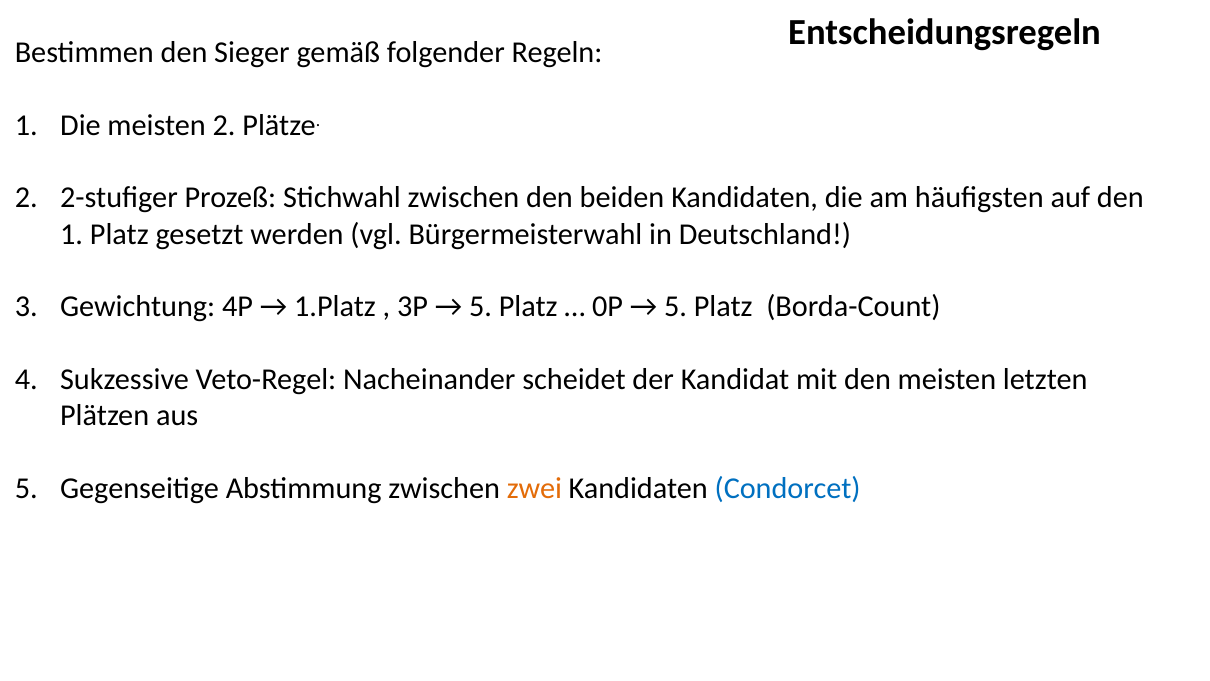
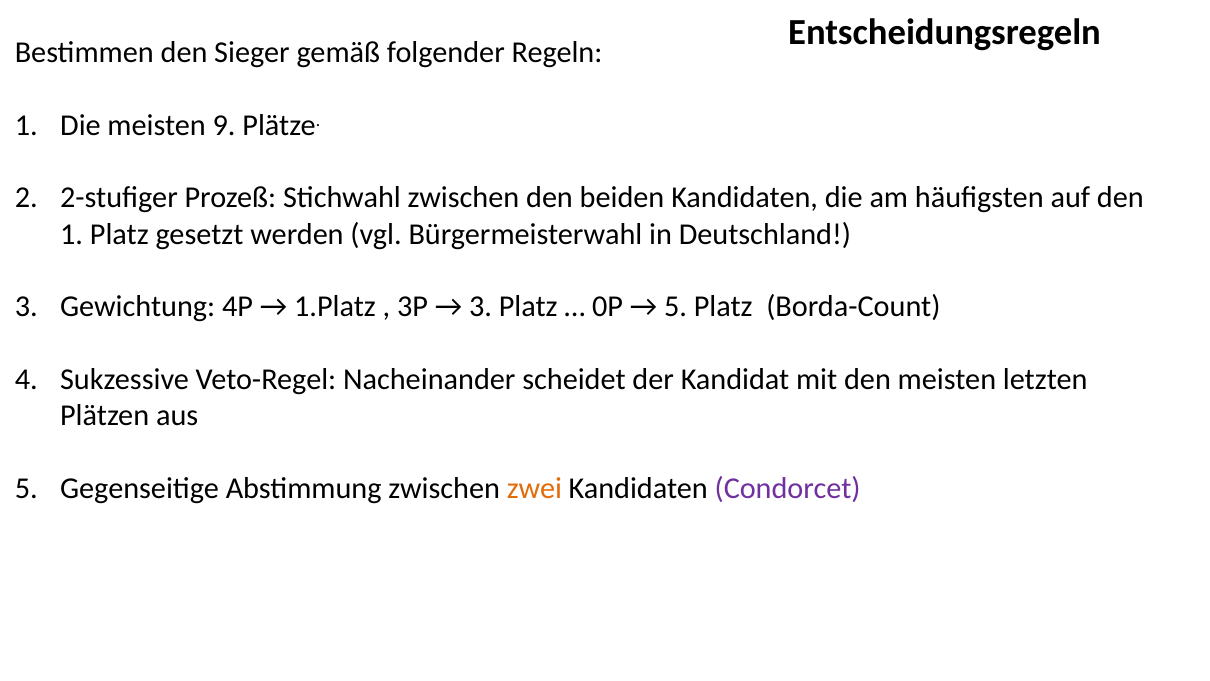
meisten 2: 2 -> 9 (224, 125)
5: 5 -> 3 (481, 307)
Condorcet colour: blue -> purple (788, 488)
